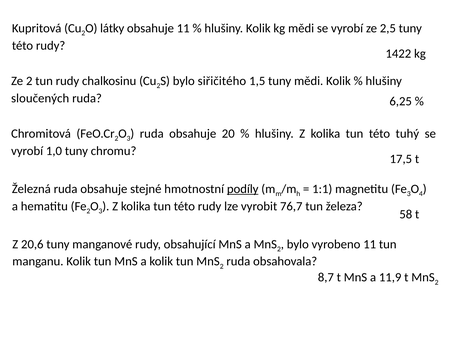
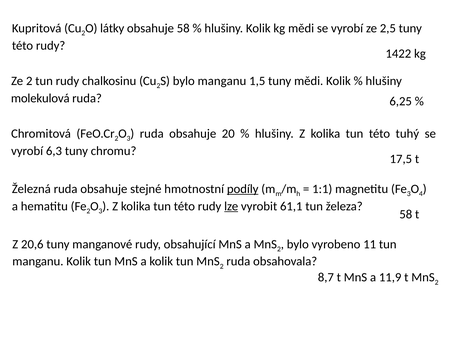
obsahuje 11: 11 -> 58 (183, 28)
bylo siřičitého: siřičitého -> manganu (222, 81)
sloučených: sloučených -> molekulová (40, 98)
1,0: 1,0 -> 6,3 (54, 151)
lze underline: none -> present (231, 206)
76,7: 76,7 -> 61,1 (291, 206)
